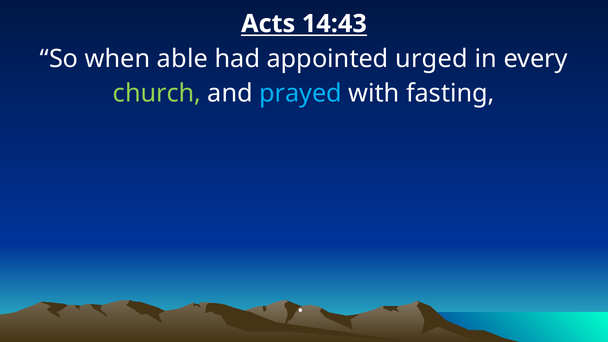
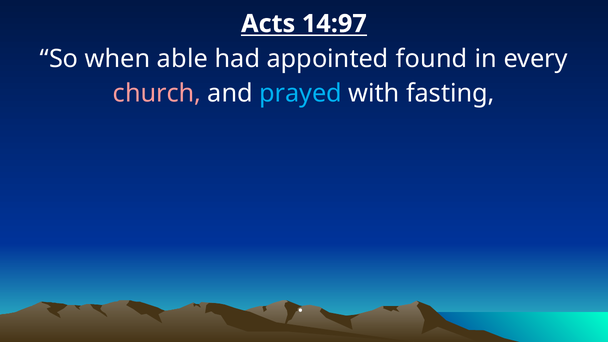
14:43: 14:43 -> 14:97 (334, 24)
urged: urged -> found (432, 59)
church colour: light green -> pink (157, 94)
